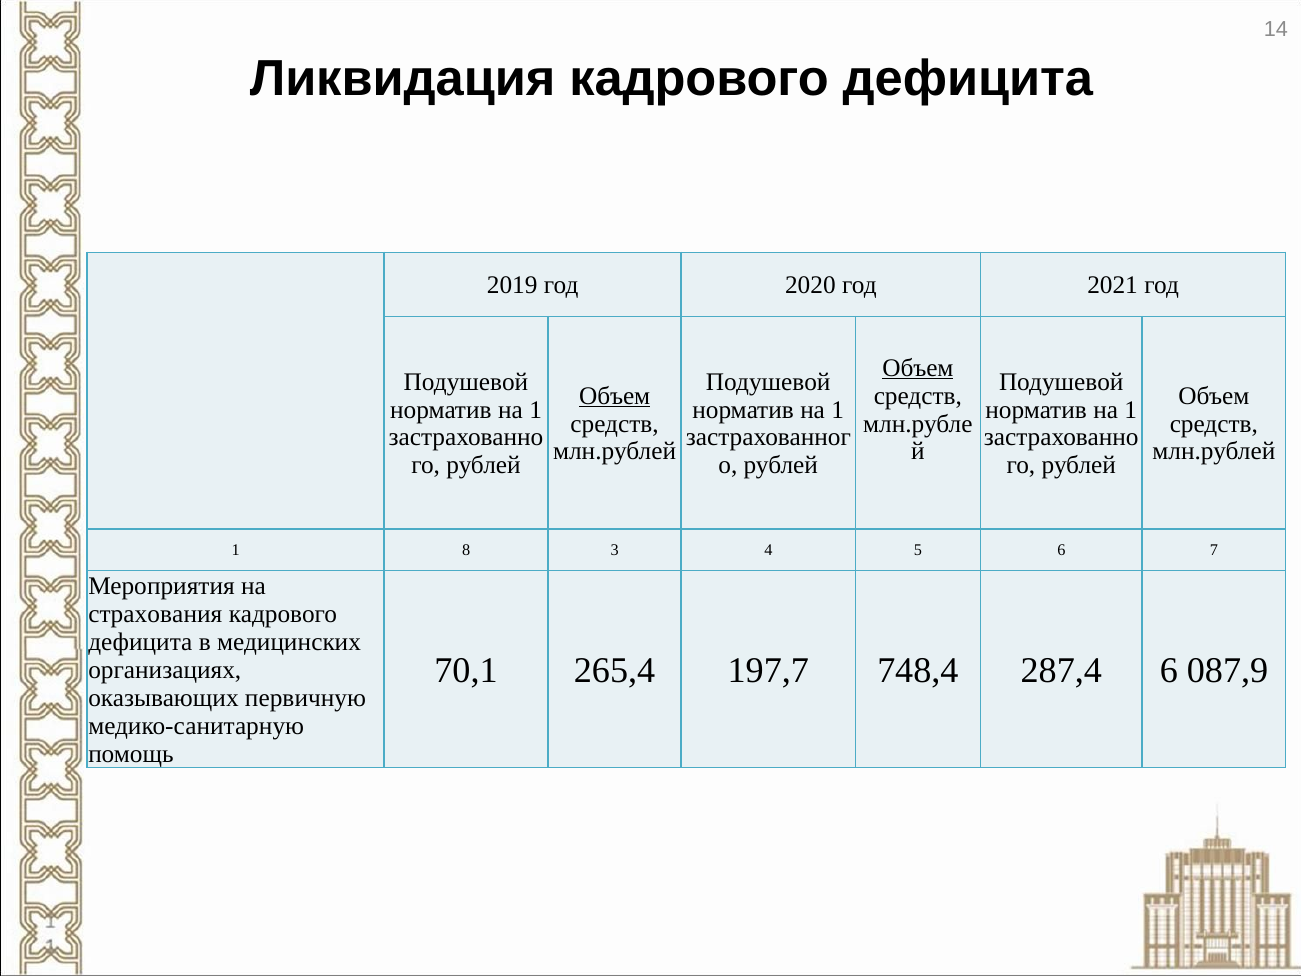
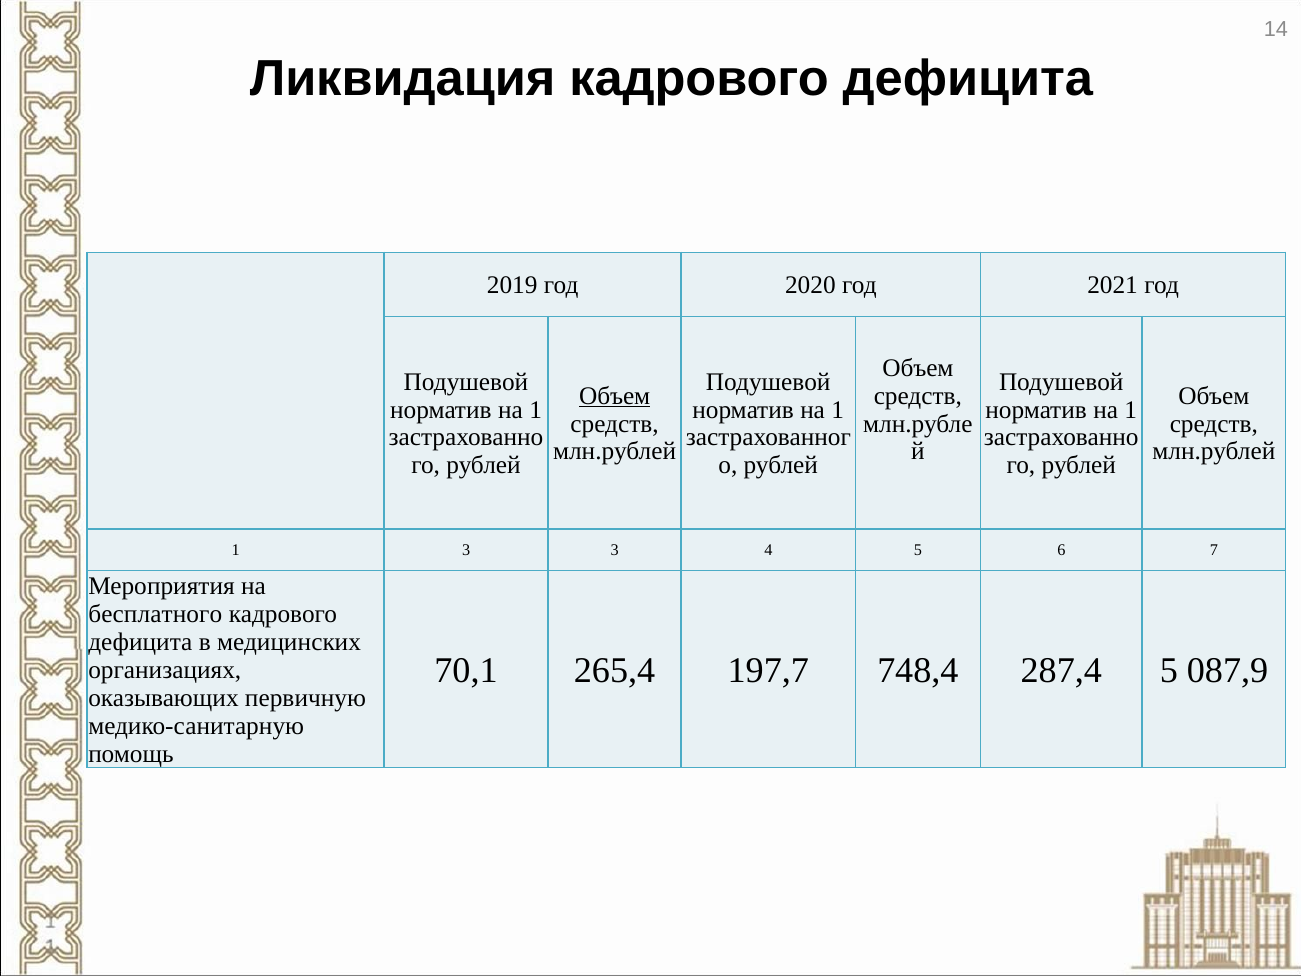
Объем underline: present -> none (918, 368)
1 8: 8 -> 3 (466, 550)
страхования: страхования -> бесплатного (155, 614)
287,4 6: 6 -> 5 (1169, 670)
